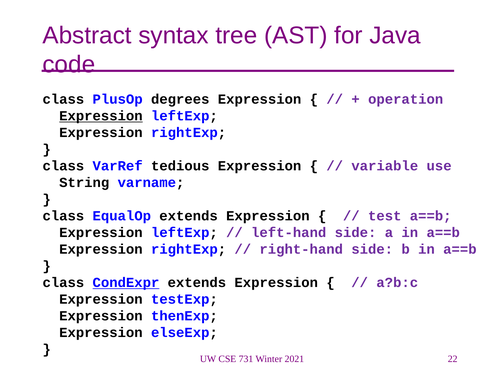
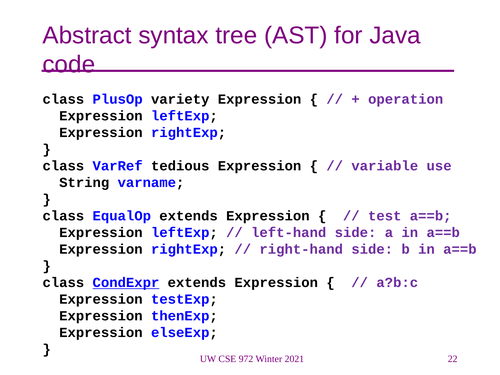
degrees: degrees -> variety (180, 99)
Expression underline: present -> none (101, 116)
731: 731 -> 972 (246, 359)
